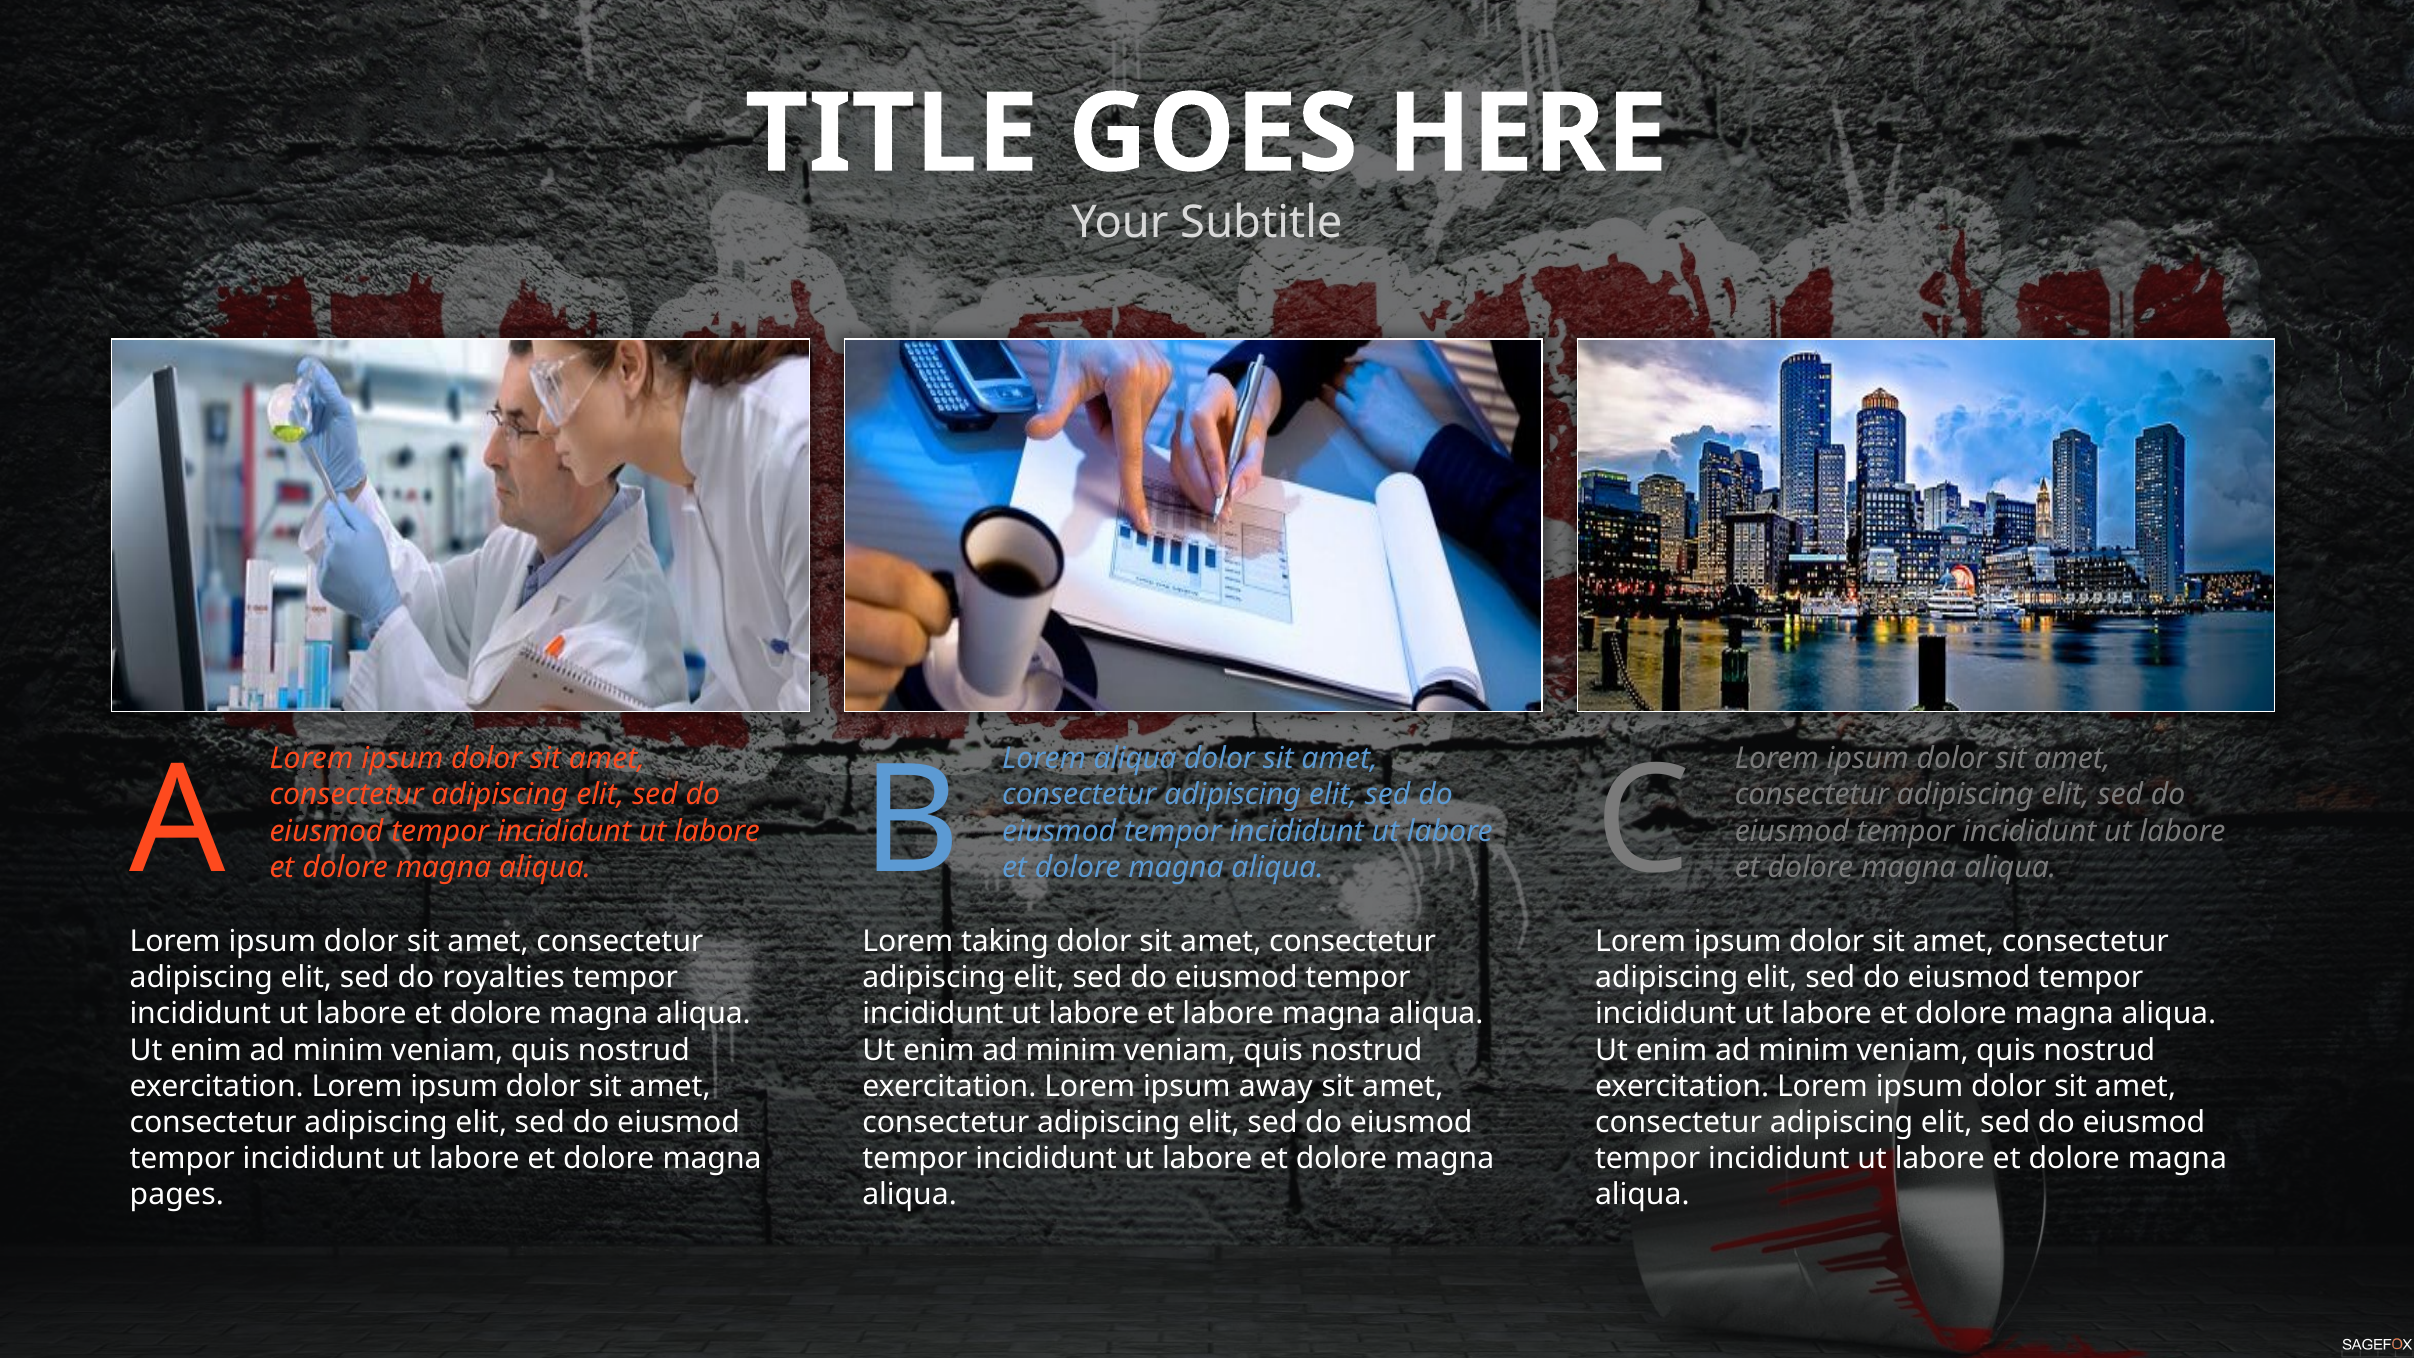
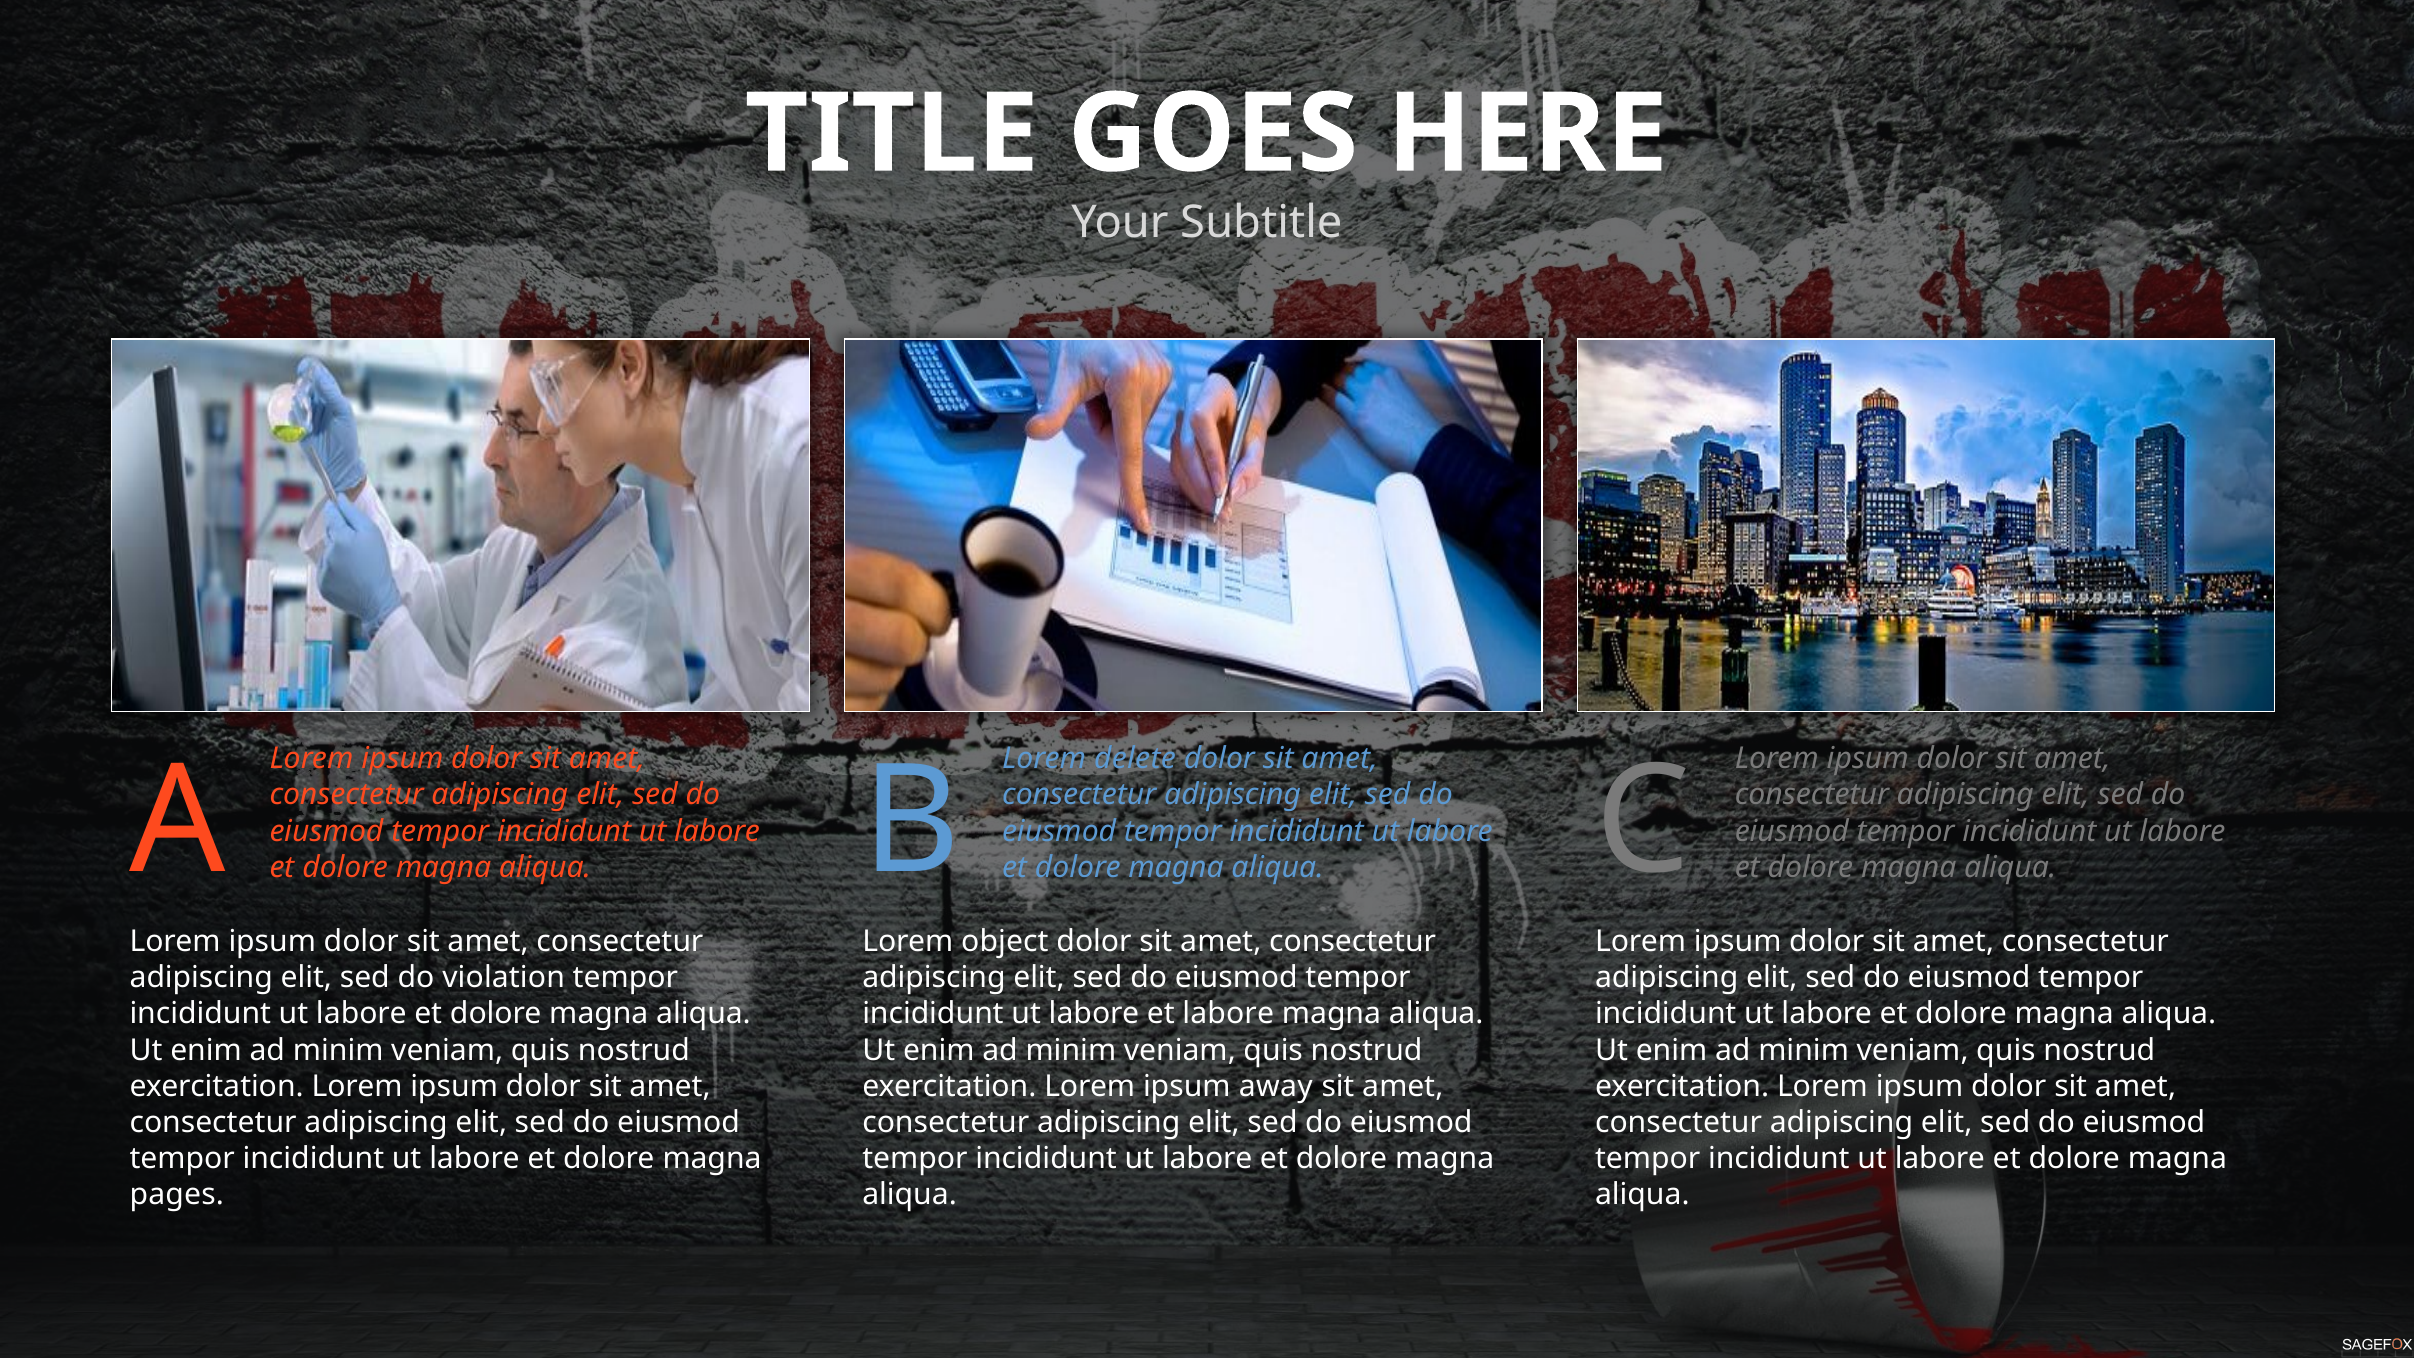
Lorem aliqua: aliqua -> delete (1135, 759)
taking: taking -> object (1005, 941)
royalties: royalties -> violation (504, 978)
